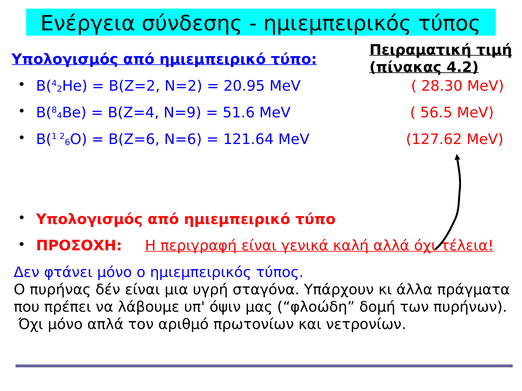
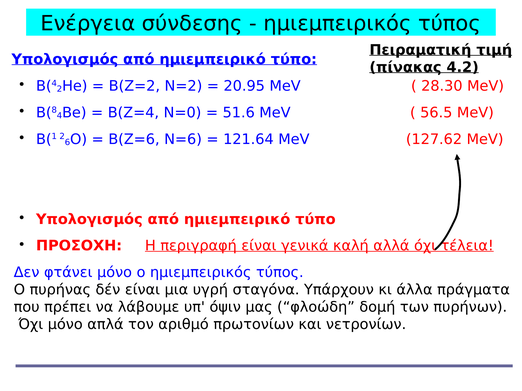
N=9: N=9 -> N=0 (183, 113)
